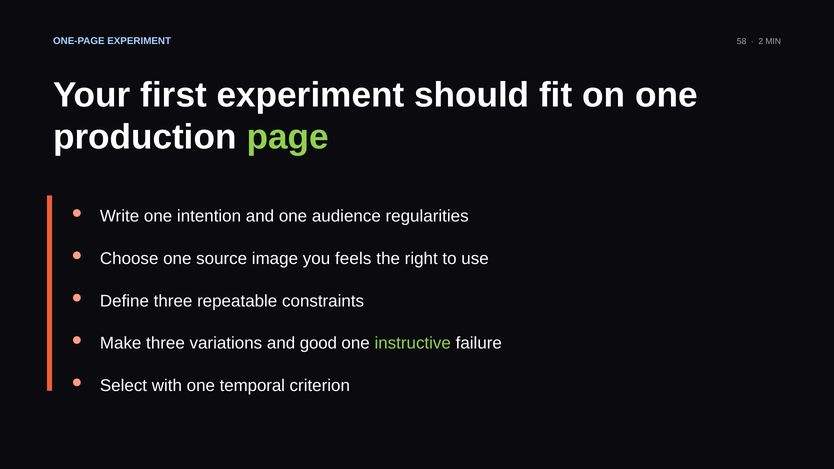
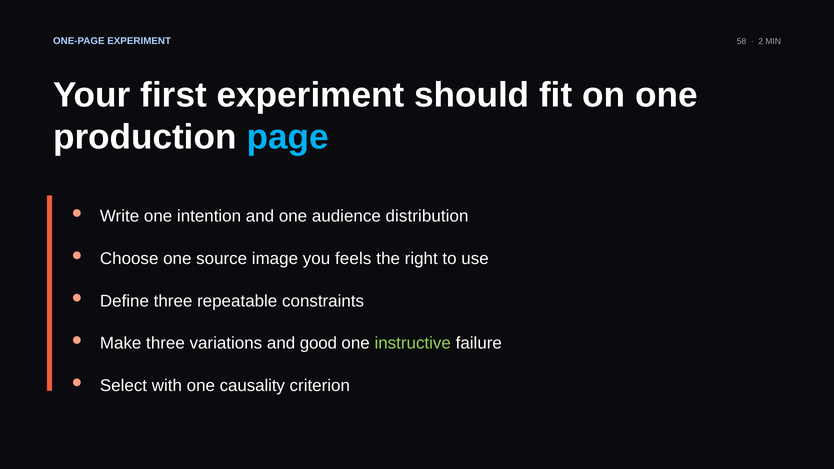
page colour: light green -> light blue (288, 137)
regularities: regularities -> distribution (427, 216)
temporal: temporal -> causality (252, 386)
